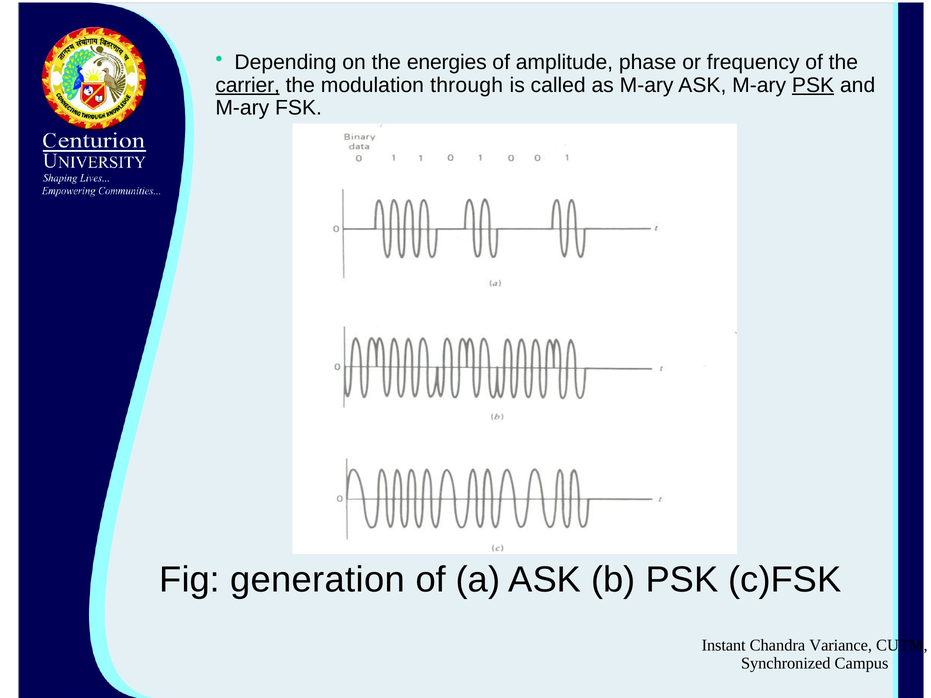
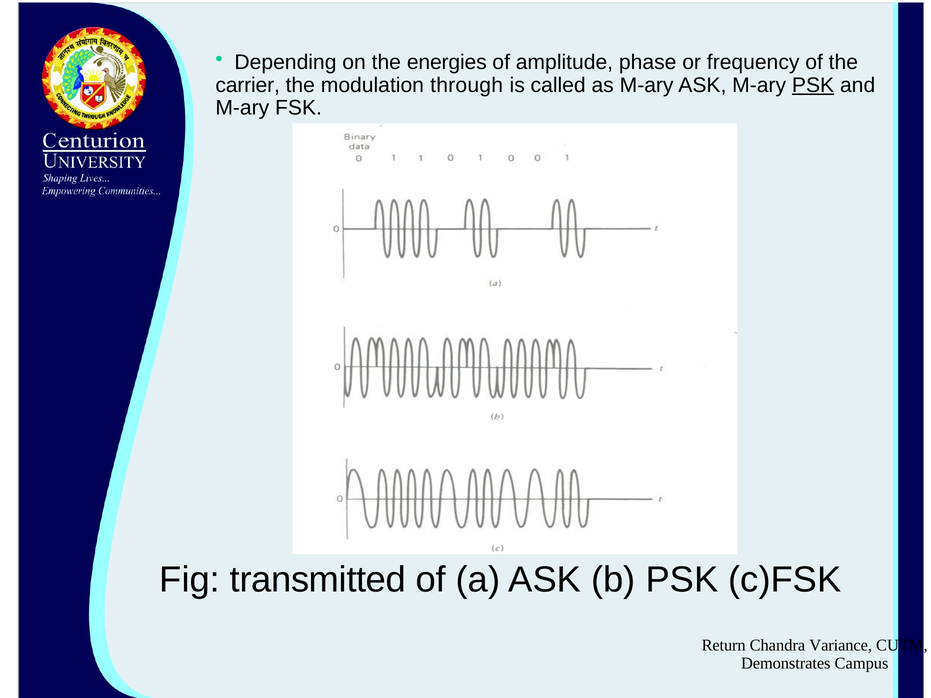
carrier underline: present -> none (248, 85)
generation: generation -> transmitted (318, 580)
Instant: Instant -> Return (724, 645)
Synchronized: Synchronized -> Demonstrates (786, 664)
